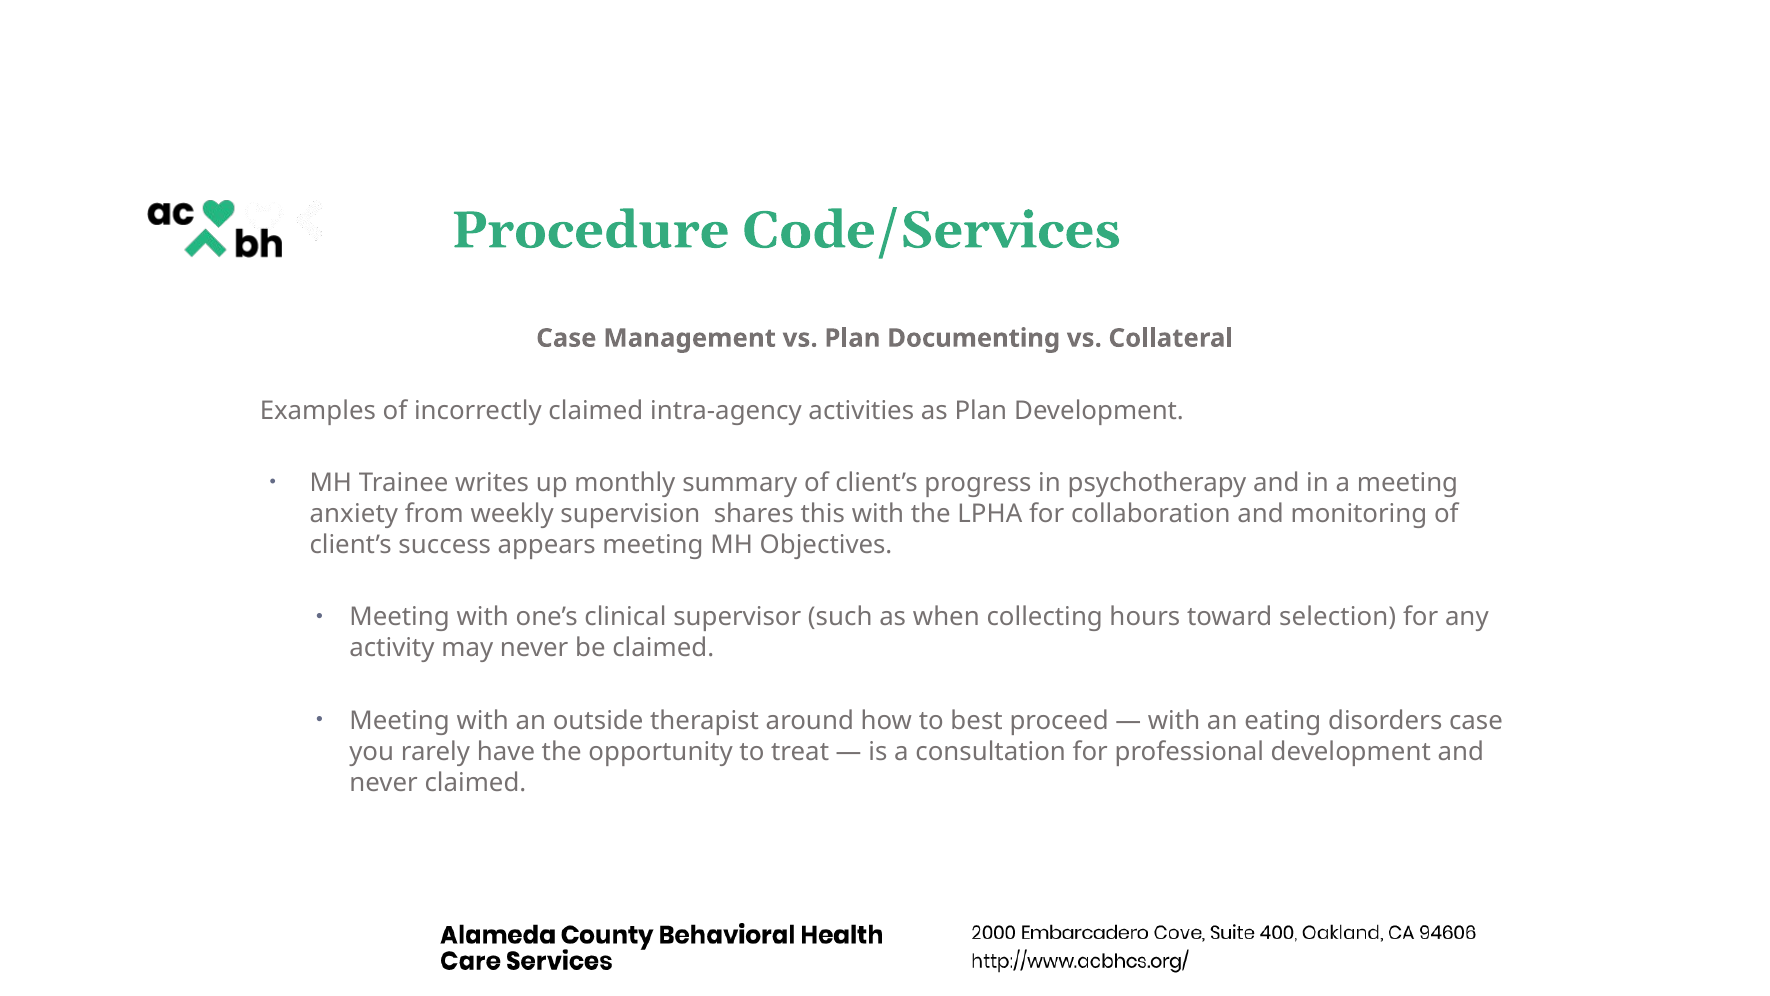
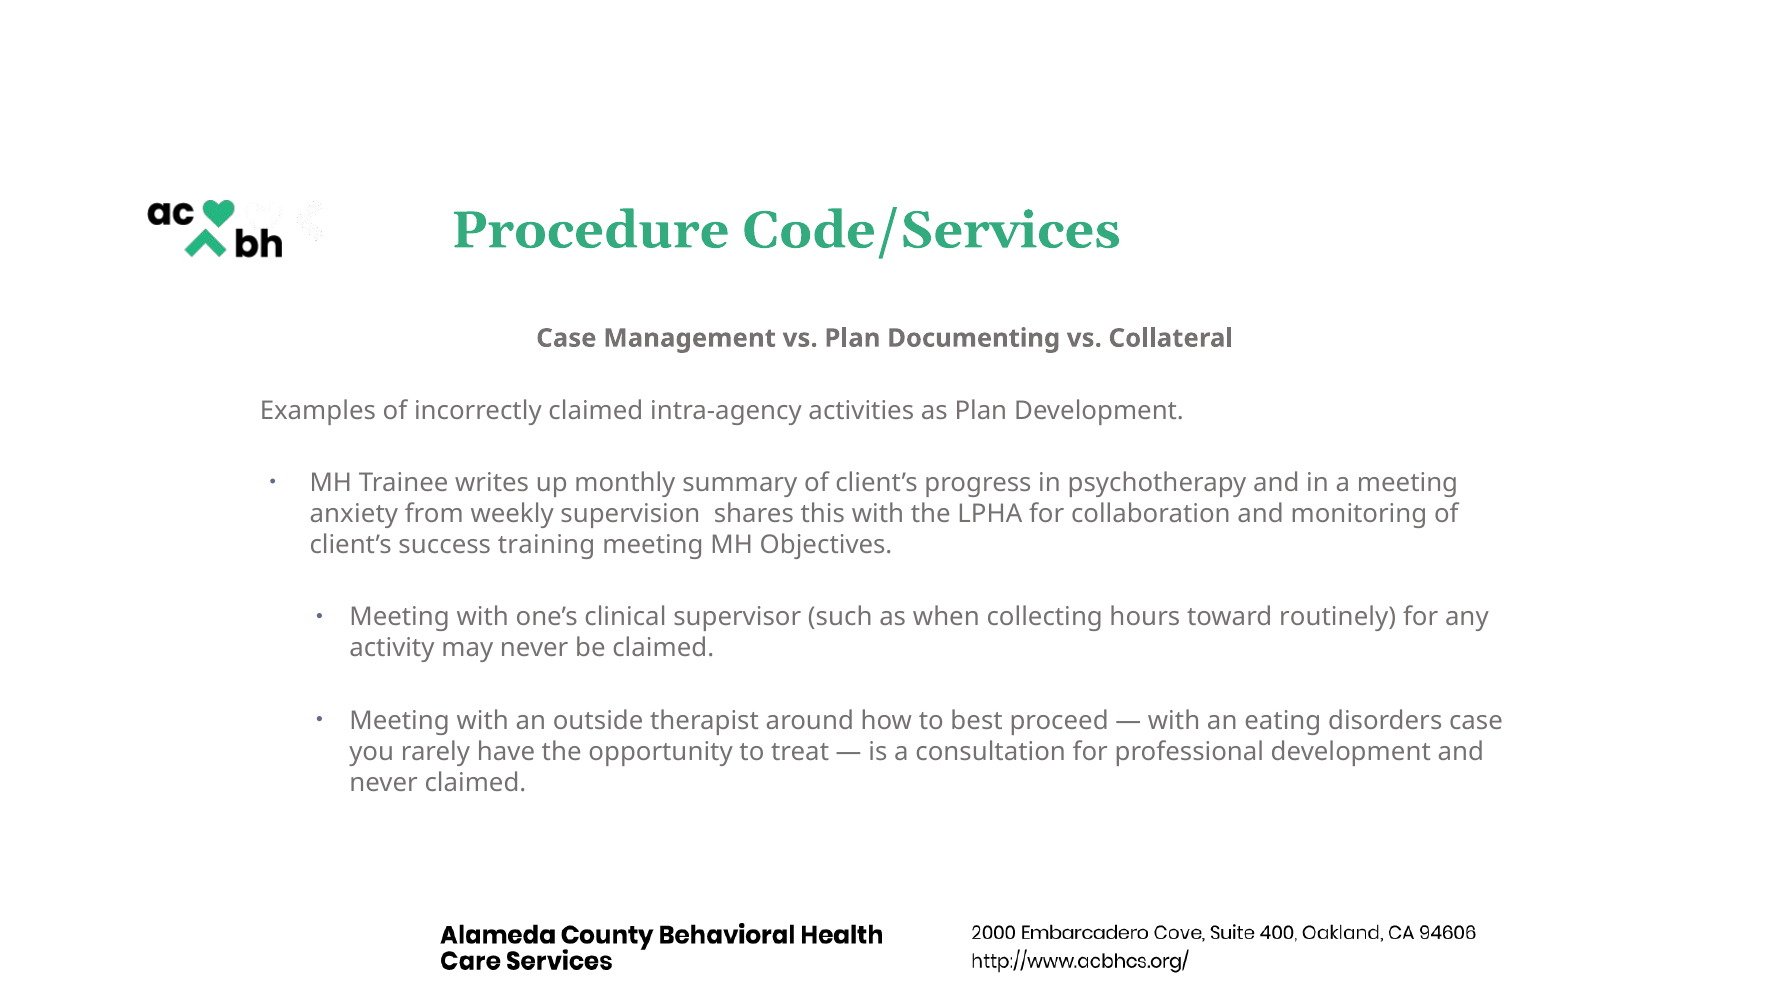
appears: appears -> training (547, 545)
selection: selection -> routinely (1338, 617)
